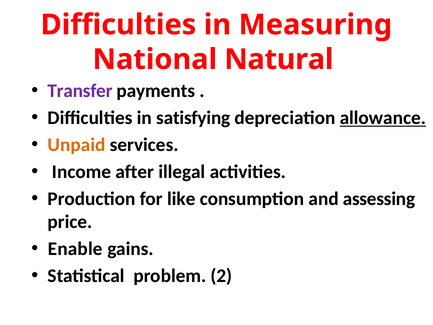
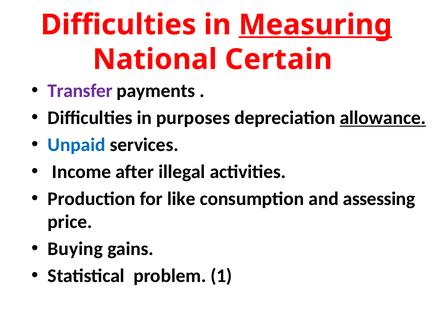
Measuring underline: none -> present (315, 25)
Natural: Natural -> Certain (279, 59)
satisfying: satisfying -> purposes (193, 118)
Unpaid colour: orange -> blue (77, 145)
Enable: Enable -> Buying (75, 249)
2: 2 -> 1 (221, 276)
